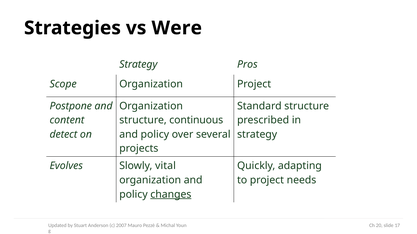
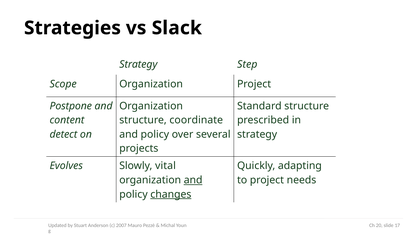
Were: Were -> Slack (177, 28)
Pros: Pros -> Step (247, 65)
continuous: continuous -> coordinate (196, 120)
and underline: none -> present (193, 181)
